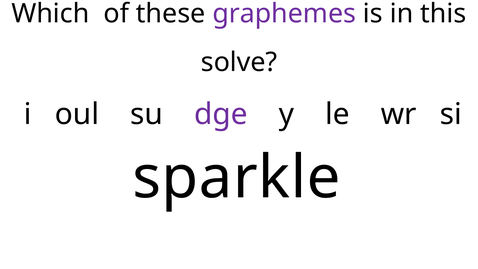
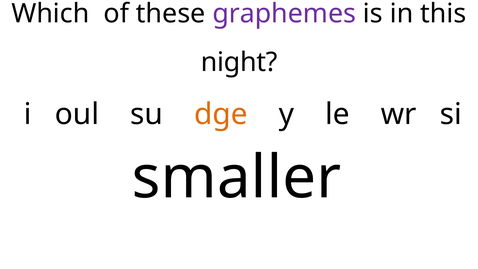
solve: solve -> night (239, 62)
dge colour: purple -> orange (221, 114)
sparkle: sparkle -> smaller (237, 178)
